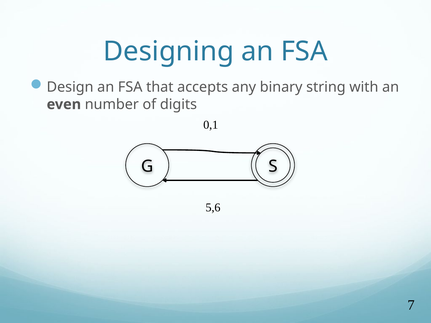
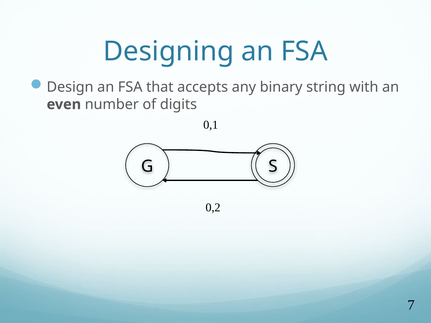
5,6: 5,6 -> 0,2 (213, 208)
